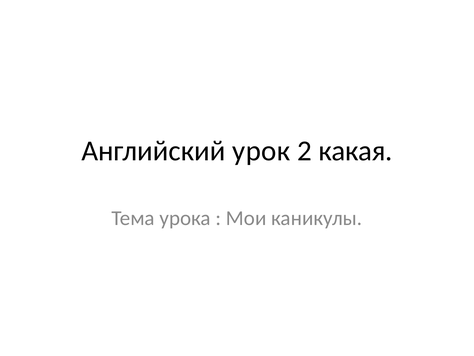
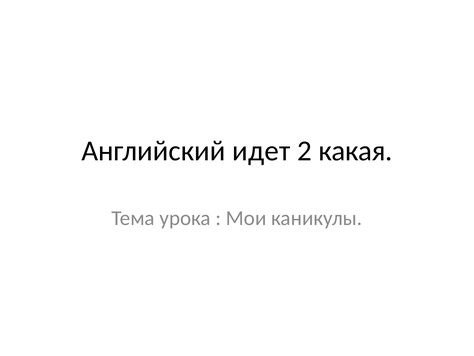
урок: урок -> идет (261, 151)
